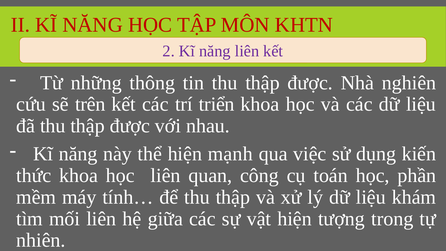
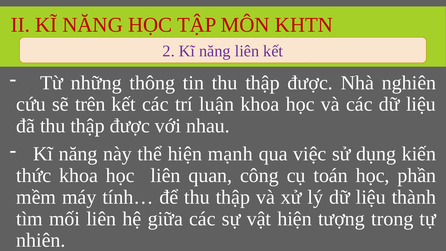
triển: triển -> luận (217, 104)
khám: khám -> thành (414, 197)
